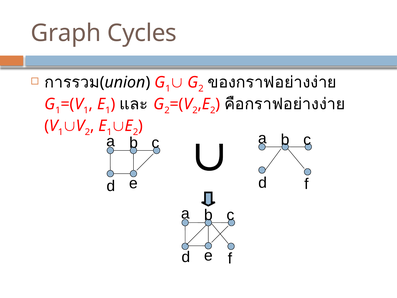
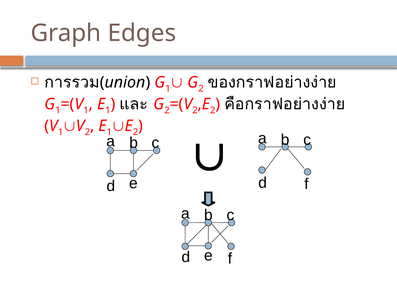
Cycles: Cycles -> Edges (142, 33)
